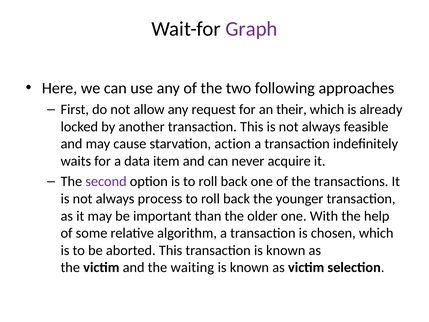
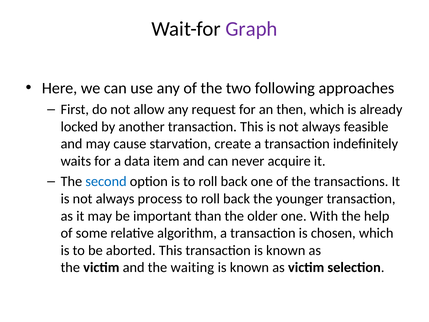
their: their -> then (292, 109)
action: action -> create (233, 144)
second colour: purple -> blue (106, 181)
